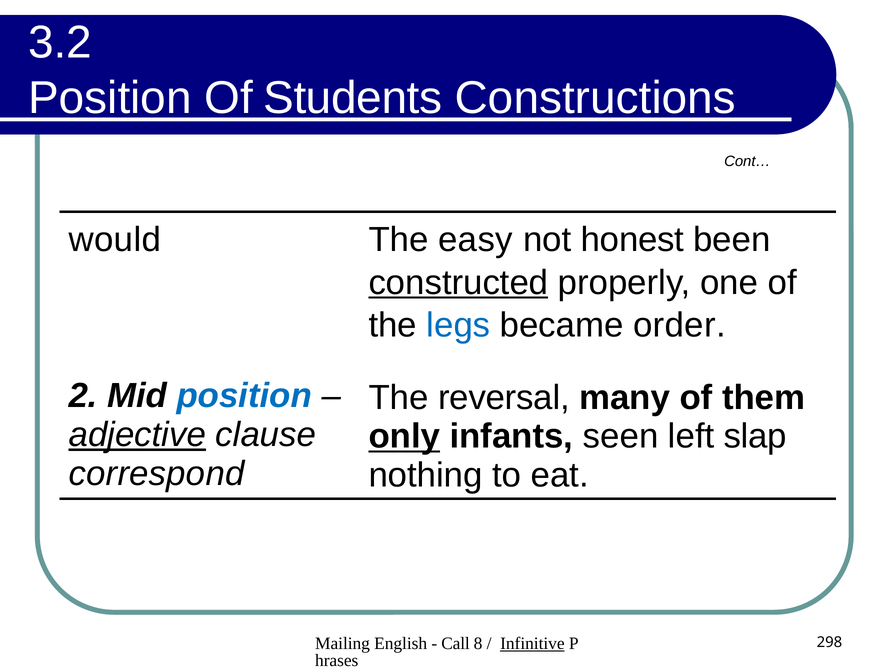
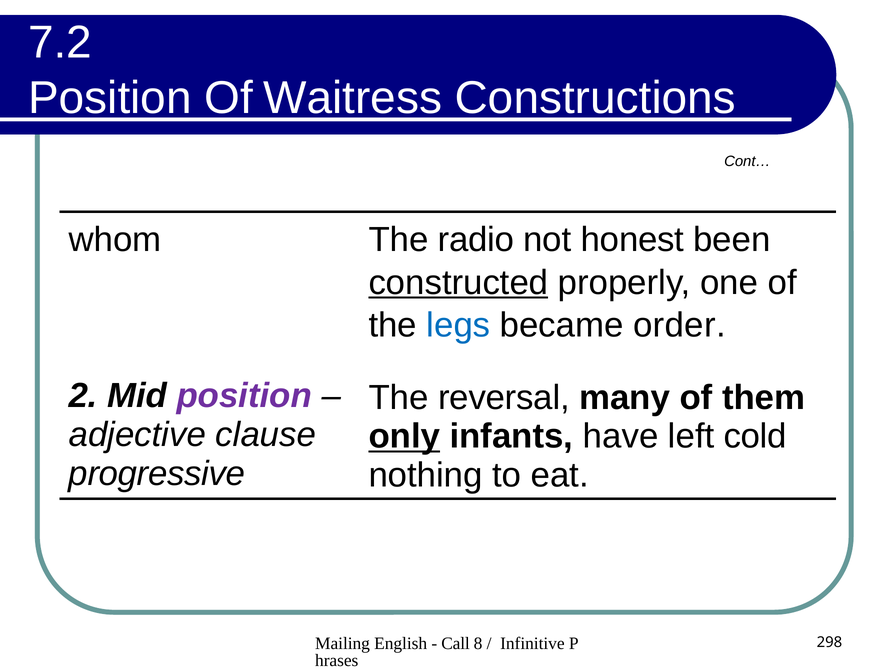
3.2: 3.2 -> 7.2 (60, 43)
Students: Students -> Waitress (353, 98)
would: would -> whom (115, 240)
easy: easy -> radio (476, 240)
position colour: blue -> purple (244, 396)
adjective underline: present -> none (137, 435)
seen: seen -> have (621, 436)
slap: slap -> cold (755, 436)
correspond: correspond -> progressive (157, 474)
Infinitive underline: present -> none (532, 643)
